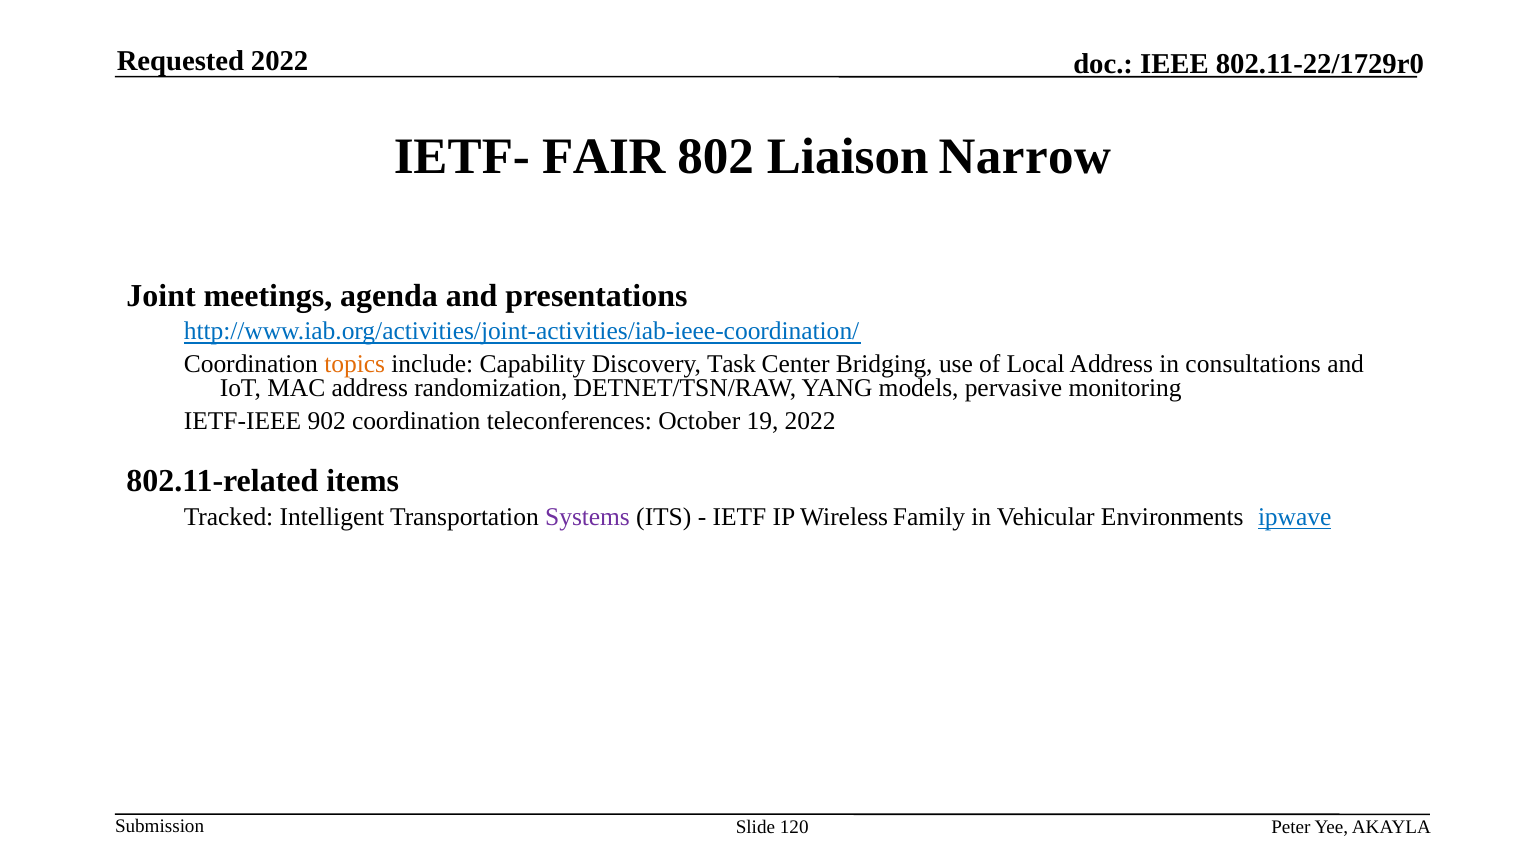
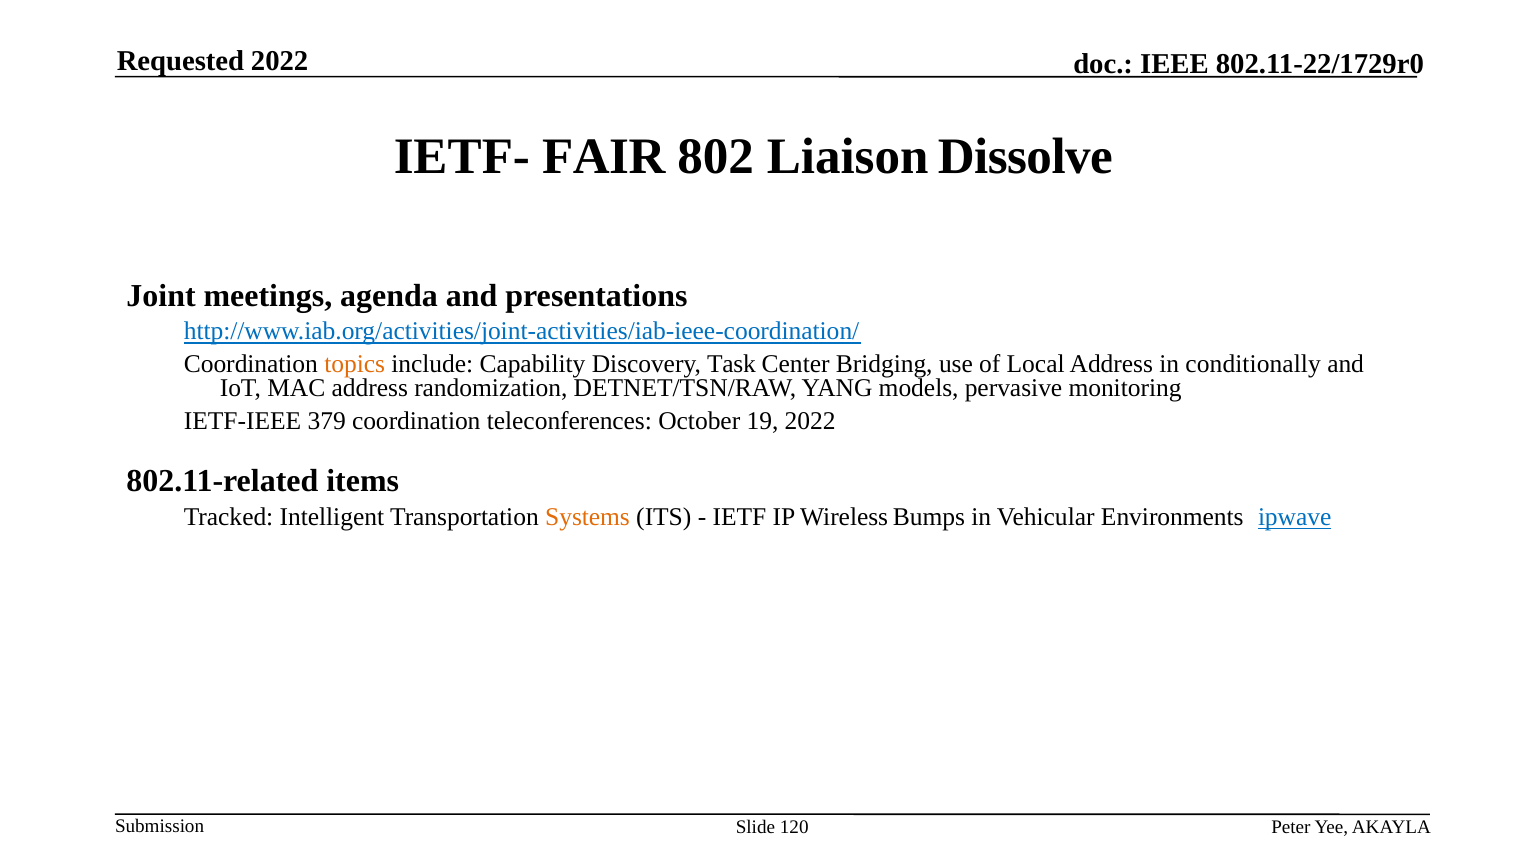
Narrow: Narrow -> Dissolve (1025, 157)
consultations: consultations -> conditionally (1253, 364)
902: 902 -> 379 (327, 421)
Systems colour: purple -> orange (588, 517)
Family: Family -> Bumps (929, 517)
